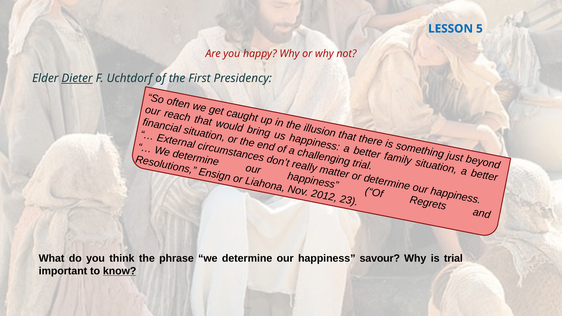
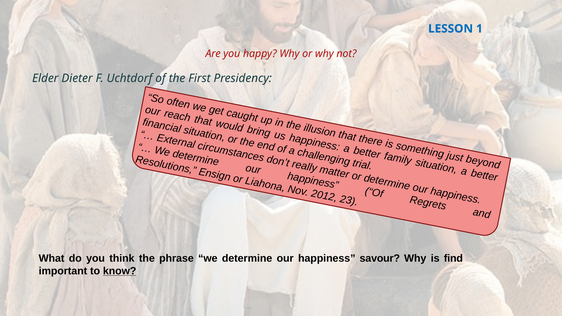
5: 5 -> 1 (479, 29)
Dieter underline: present -> none (77, 78)
is trial: trial -> find (453, 258)
